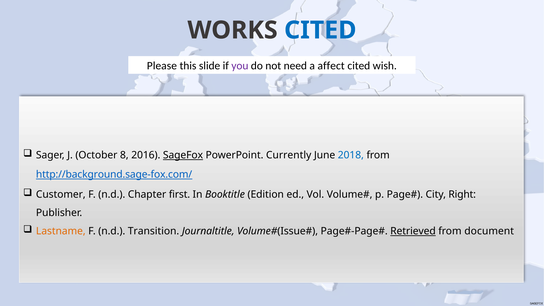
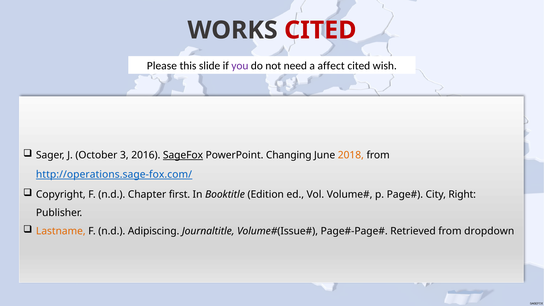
CITED colour: blue -> red (320, 30)
8: 8 -> 3 (124, 155)
Currently: Currently -> Changing (289, 155)
2018 colour: blue -> orange (351, 155)
http://background.sage-fox.com/: http://background.sage-fox.com/ -> http://operations.sage-fox.com/ (114, 174)
Customer: Customer -> Copyright (61, 194)
Transition: Transition -> Adipiscing (154, 231)
Retrieved underline: present -> none (413, 231)
document: document -> dropdown (489, 231)
